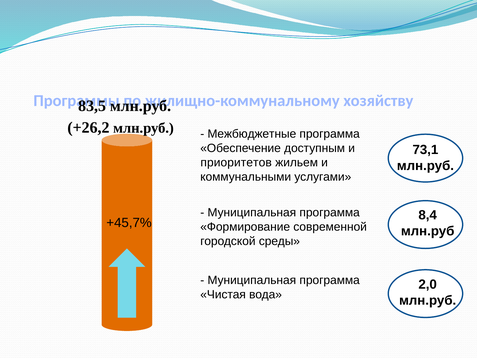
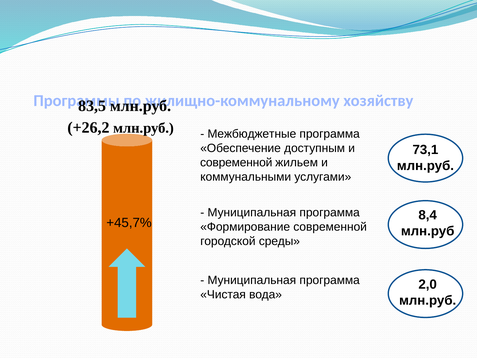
приоритетов: приоритетов -> современной (236, 162)
